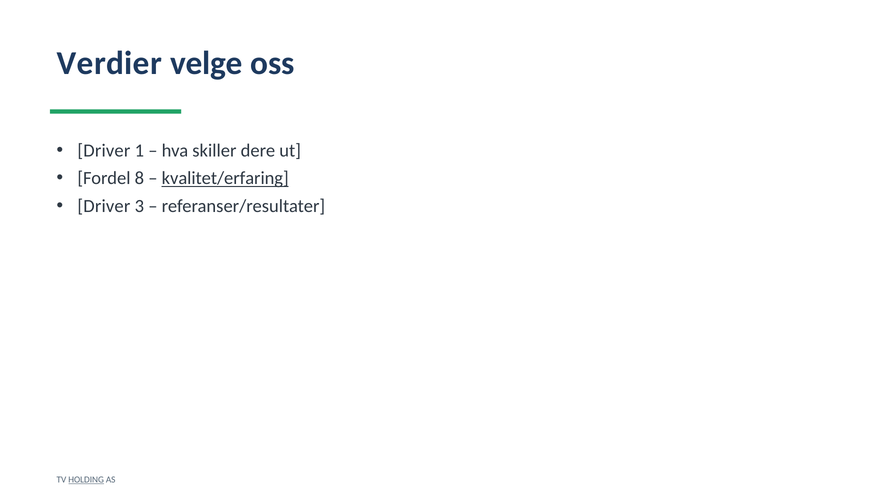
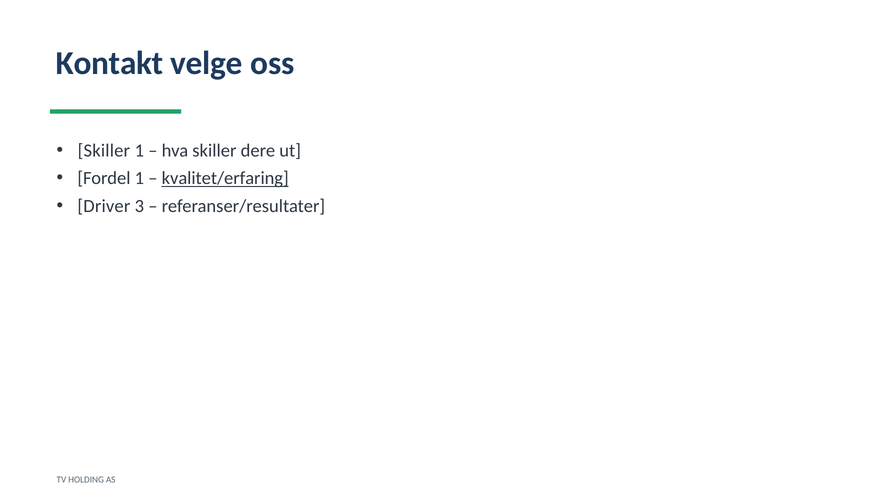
Verdier: Verdier -> Kontakt (110, 63)
Driver: Driver -> Skiller (104, 151)
Fordel 8: 8 -> 1 (139, 178)
HOLDING underline: present -> none (86, 480)
